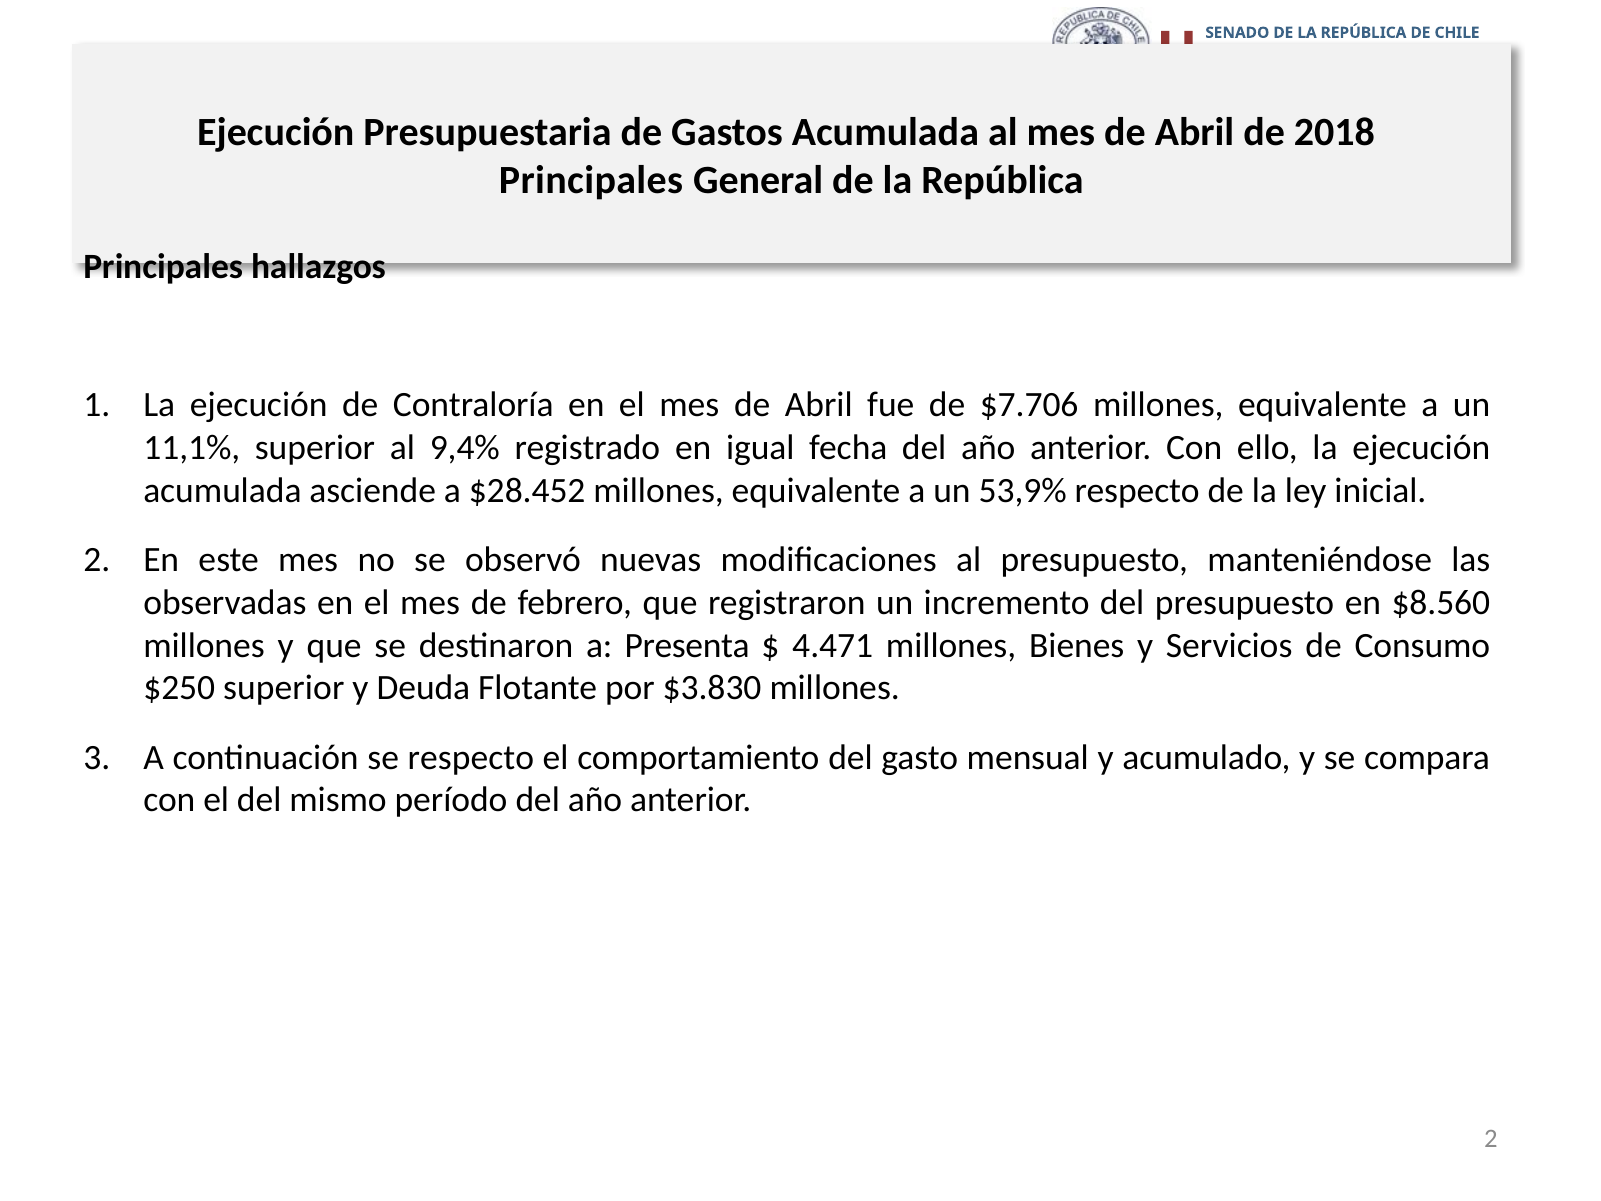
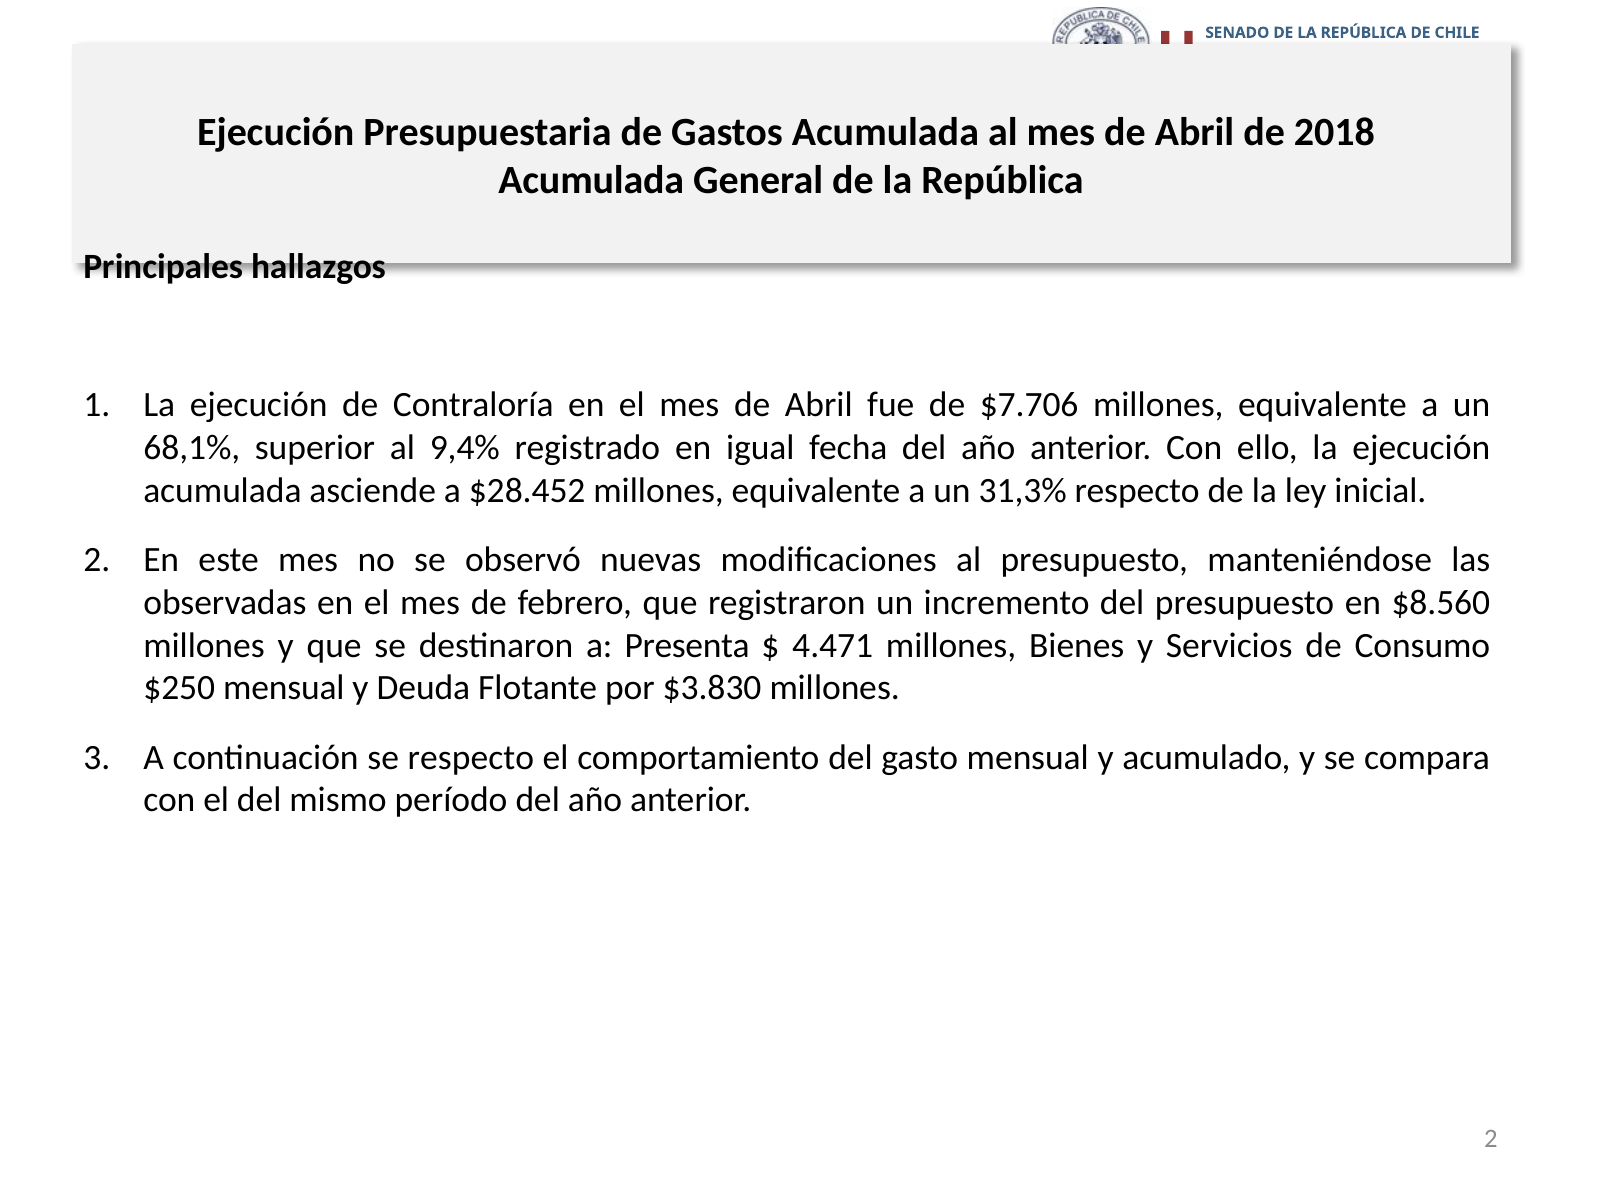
Principales: Principales -> Acumulada (591, 180)
11,1%: 11,1% -> 68,1% (192, 448)
53,9%: 53,9% -> 31,3% (1023, 491)
$250 superior: superior -> mensual (284, 688)
